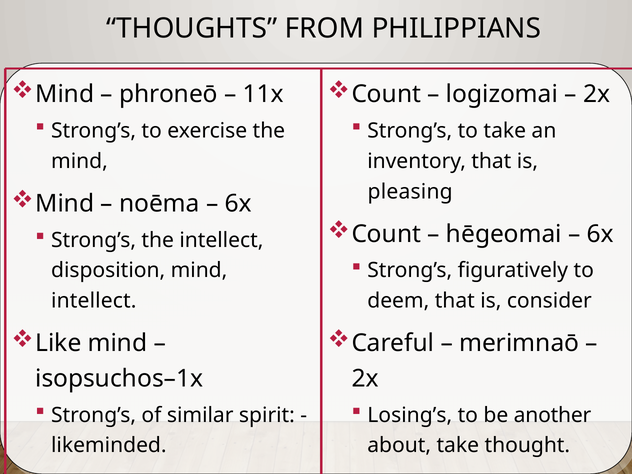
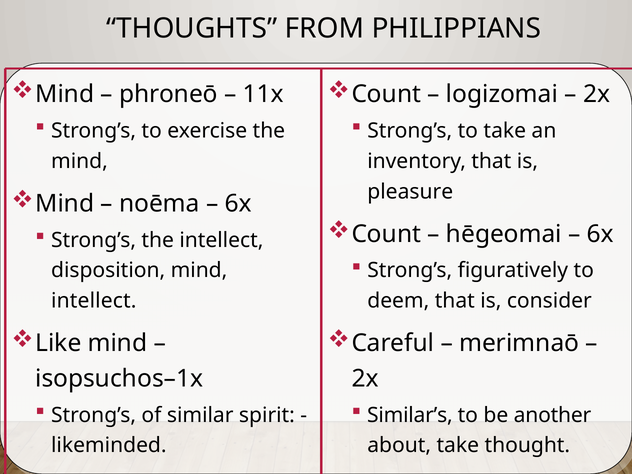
pleasing: pleasing -> pleasure (410, 192)
Losing’s: Losing’s -> Similar’s (410, 415)
